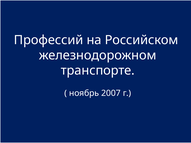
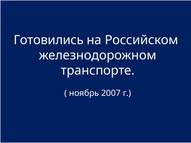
Профессий: Профессий -> Готовились (49, 40)
